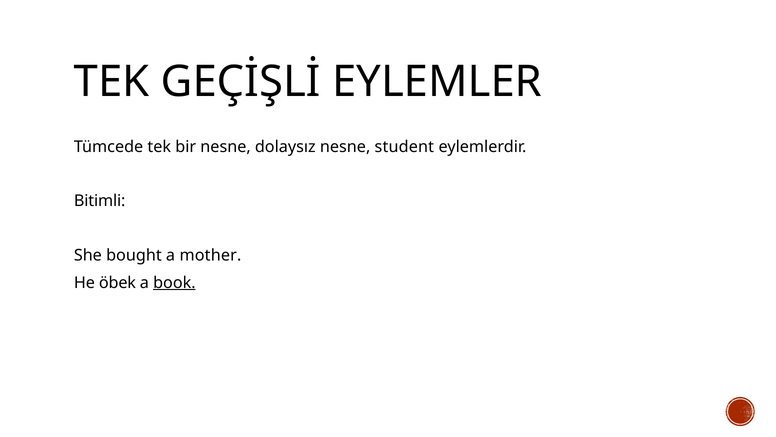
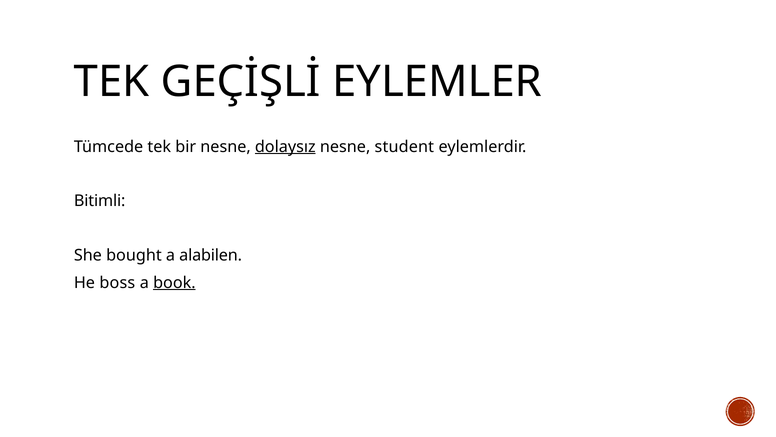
dolaysız underline: none -> present (285, 147)
mother: mother -> alabilen (211, 255)
öbek: öbek -> boss (117, 282)
